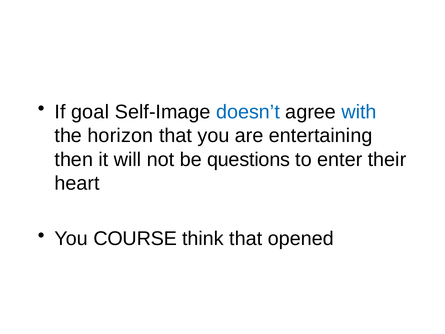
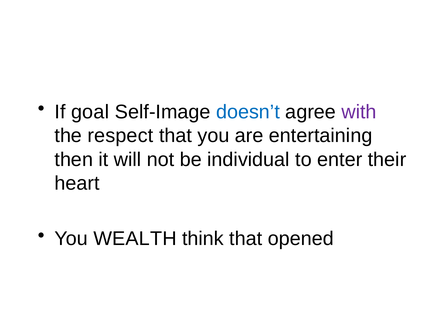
with colour: blue -> purple (359, 112)
horizon: horizon -> respect (120, 136)
questions: questions -> individual (248, 159)
COURSE: COURSE -> WEALTH (135, 239)
